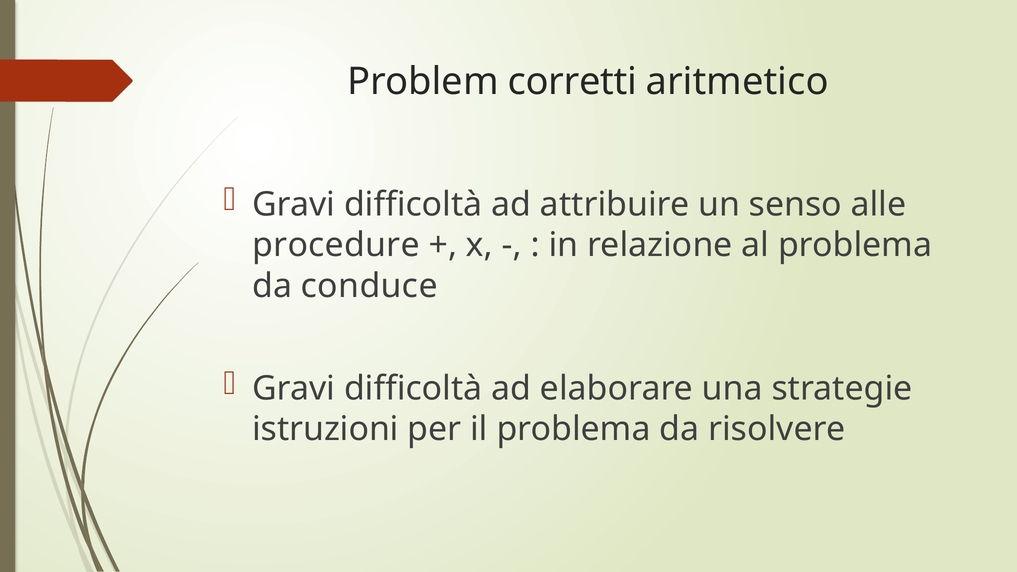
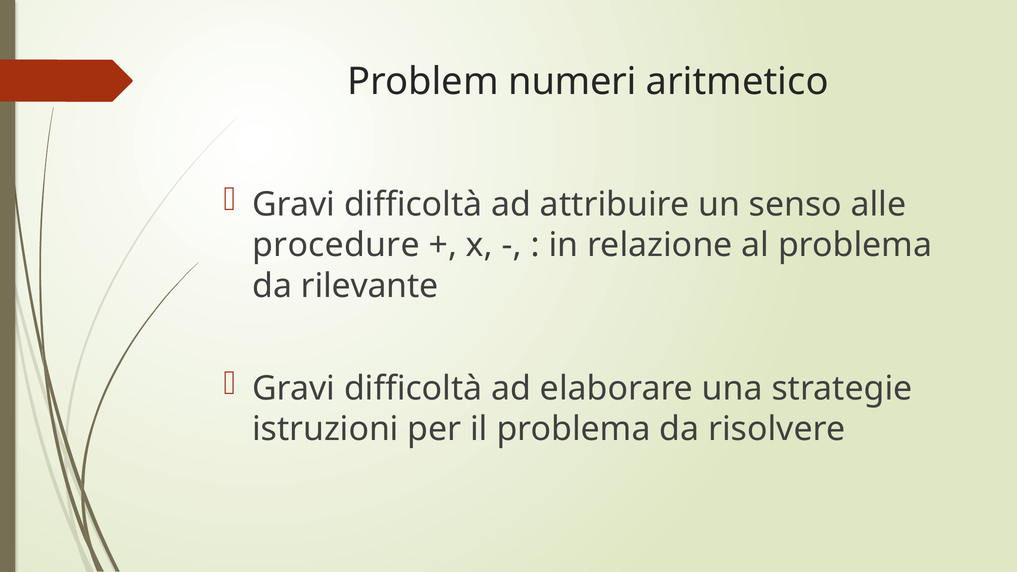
corretti: corretti -> numeri (572, 81)
conduce: conduce -> rilevante (370, 286)
